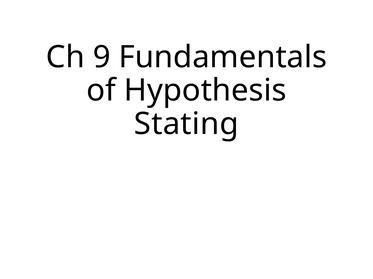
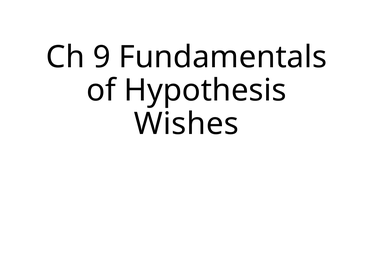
Stating: Stating -> Wishes (186, 124)
